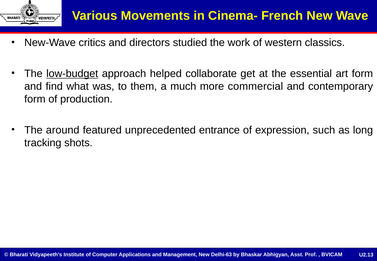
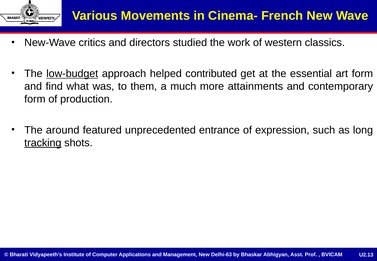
collaborate: collaborate -> contributed (211, 74)
commercial: commercial -> attainments (255, 86)
tracking underline: none -> present (43, 143)
